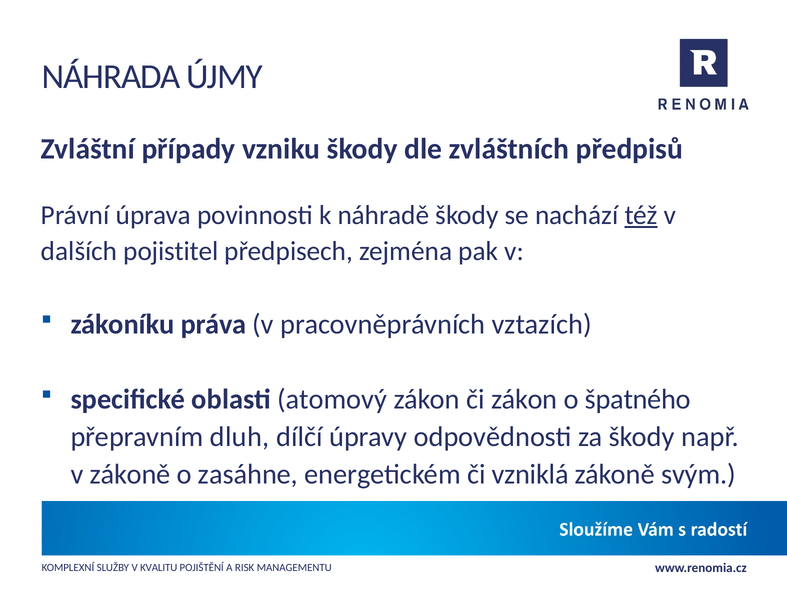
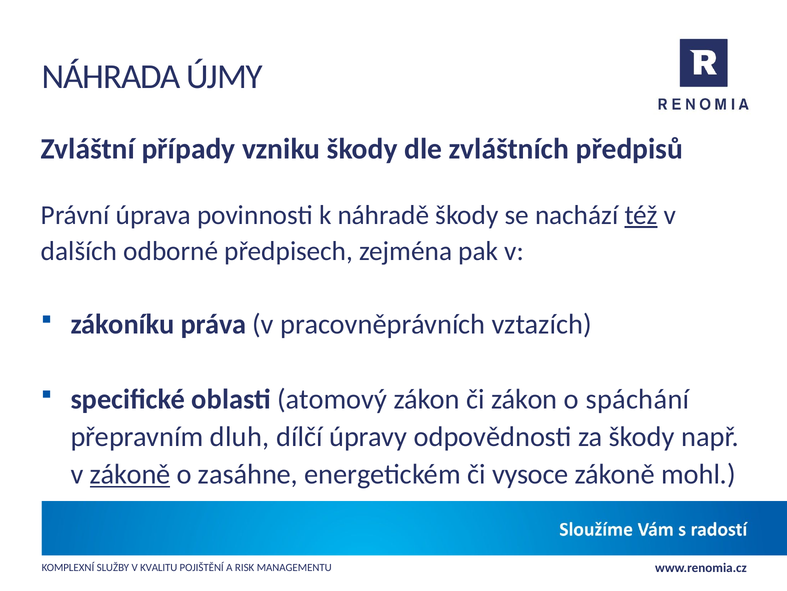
pojistitel: pojistitel -> odborné (171, 251)
špatného: špatného -> spáchání (637, 399)
zákoně underline: none -> present (130, 474)
vzniklá: vzniklá -> vysoce (530, 474)
svým: svým -> mohl (698, 474)
